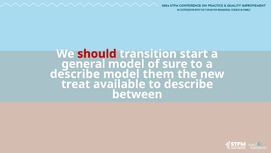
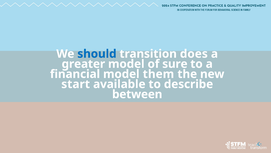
should colour: red -> blue (97, 54)
start: start -> does (194, 54)
general: general -> greater (83, 64)
describe: describe -> financial (75, 74)
treat: treat -> start (76, 84)
